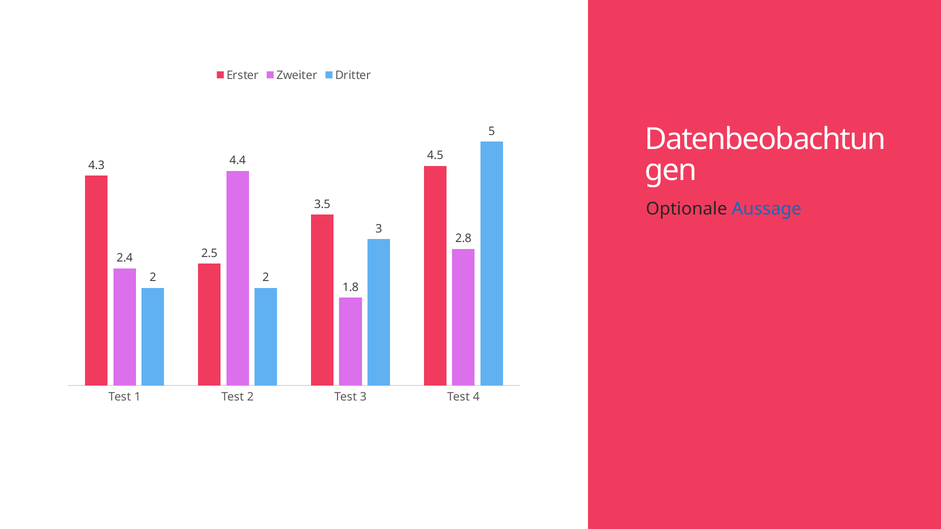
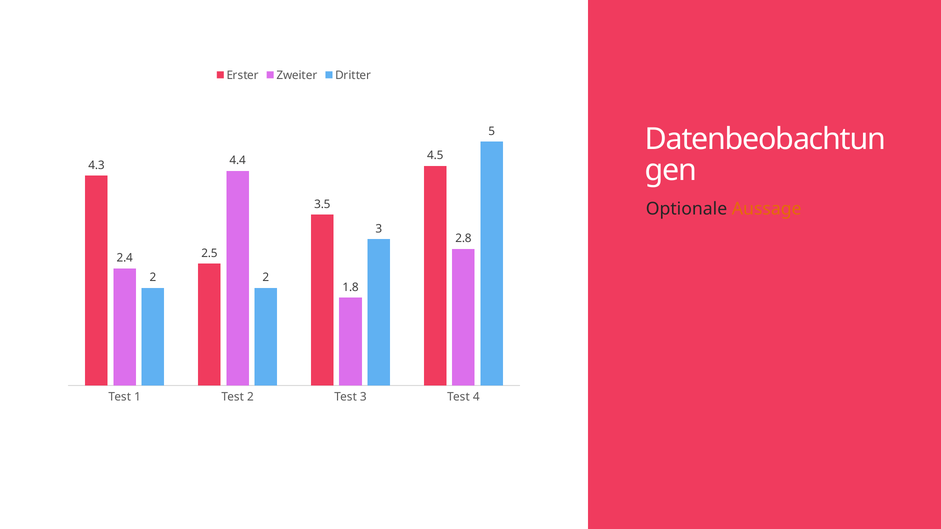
Aussage colour: blue -> orange (767, 209)
